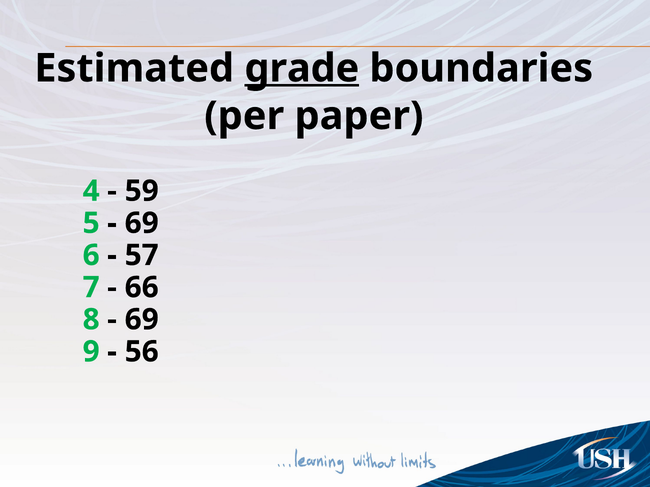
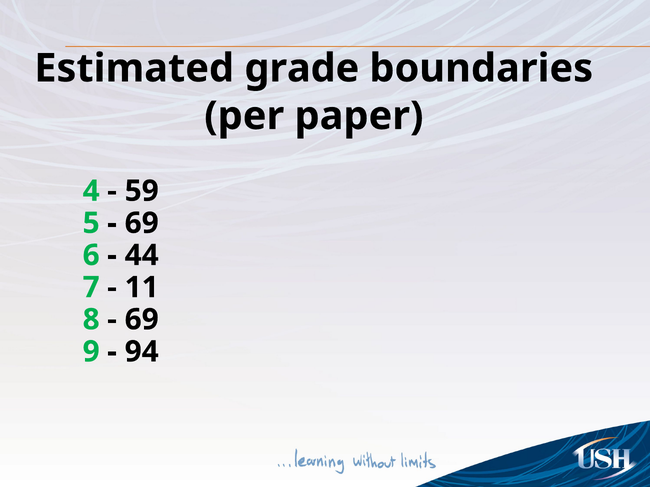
grade underline: present -> none (302, 68)
57: 57 -> 44 (142, 255)
66: 66 -> 11 (142, 288)
56: 56 -> 94 (142, 352)
